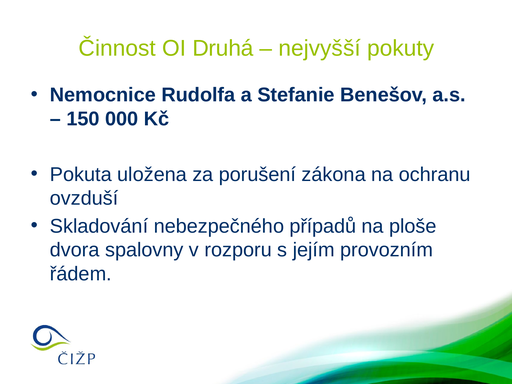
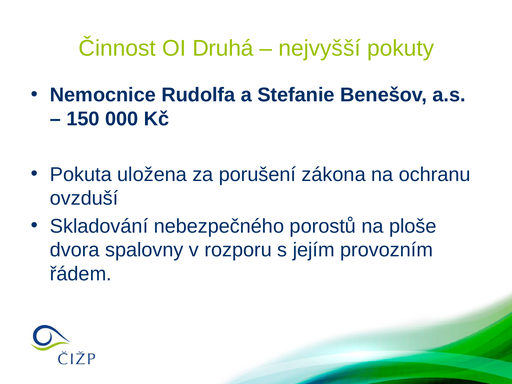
případů: případů -> porostů (323, 226)
